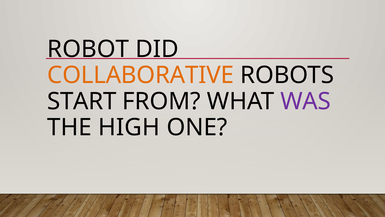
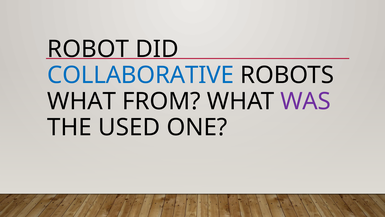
COLLABORATIVE colour: orange -> blue (141, 75)
START: START -> WHAT (82, 101)
HIGH: HIGH -> USED (129, 127)
